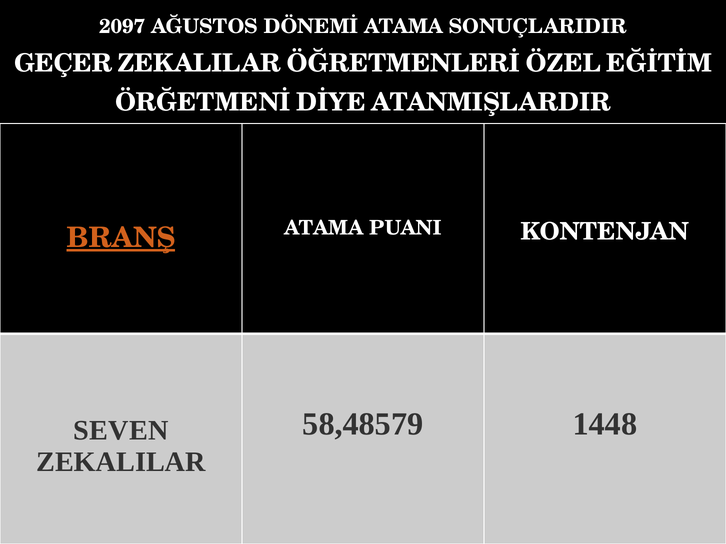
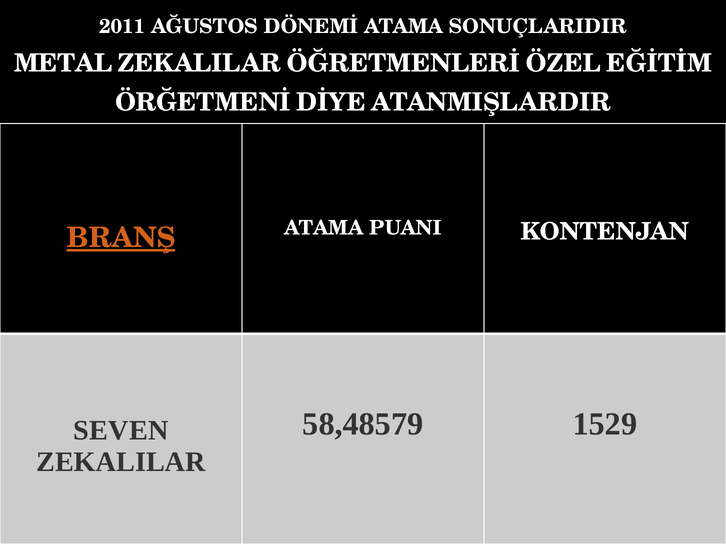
2097: 2097 -> 2011 (122, 26)
GEÇER: GEÇER -> METAL (63, 64)
1448: 1448 -> 1529 (605, 425)
